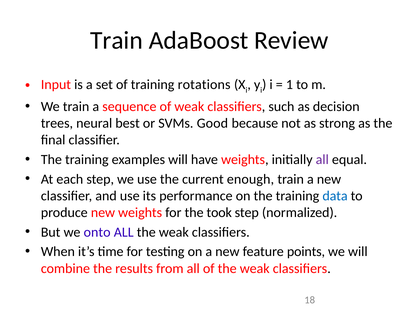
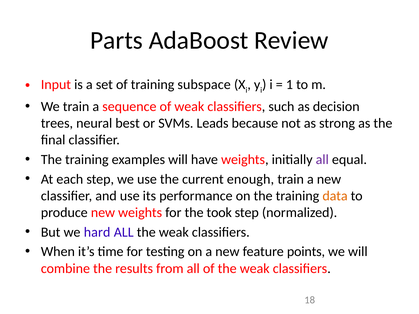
Train: Train -> Parts (116, 41)
rotations: rotations -> subspace (204, 85)
Good: Good -> Leads (213, 123)
data colour: blue -> orange (335, 196)
onto: onto -> hard (97, 232)
